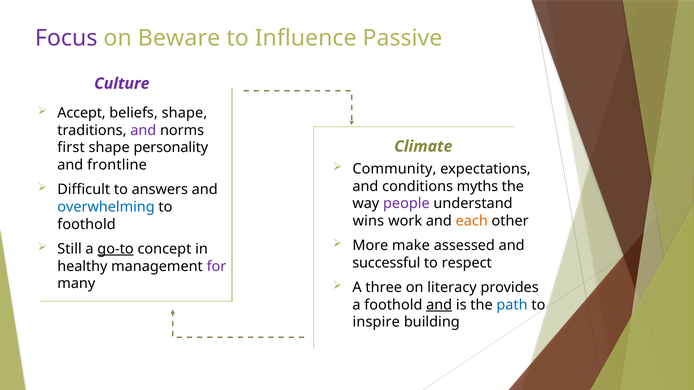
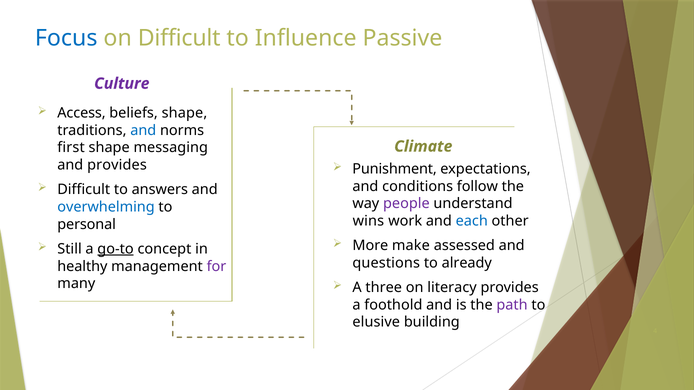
Focus colour: purple -> blue (66, 38)
on Beware: Beware -> Difficult (179, 38)
Accept: Accept -> Access (82, 113)
and colour: purple -> blue (143, 130)
personality: personality -> messaging (171, 148)
and frontline: frontline -> provides (117, 165)
Community: Community -> Punishment (395, 169)
myths: myths -> follow (477, 187)
each colour: orange -> blue (472, 221)
foothold: foothold -> personal (87, 225)
successful: successful -> questions (386, 263)
respect: respect -> already (467, 263)
and underline: present -> none (439, 305)
path colour: blue -> purple (512, 305)
inspire: inspire -> elusive (376, 323)
